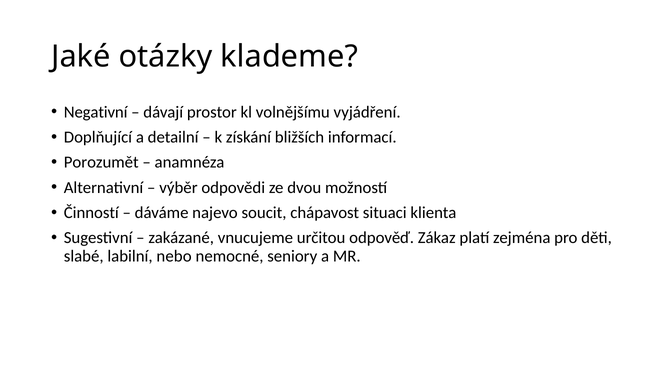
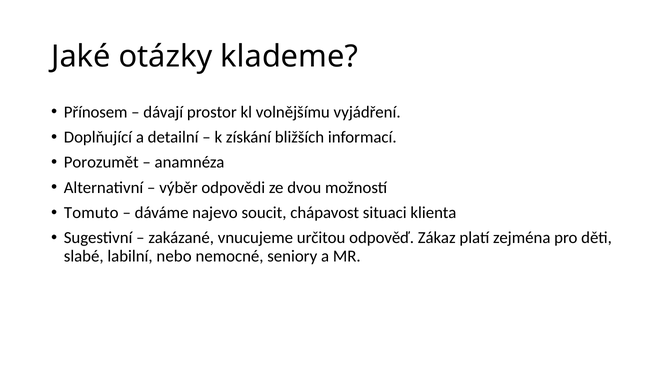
Negativní: Negativní -> Přínosem (96, 112)
Činností: Činností -> Tomuto (91, 213)
